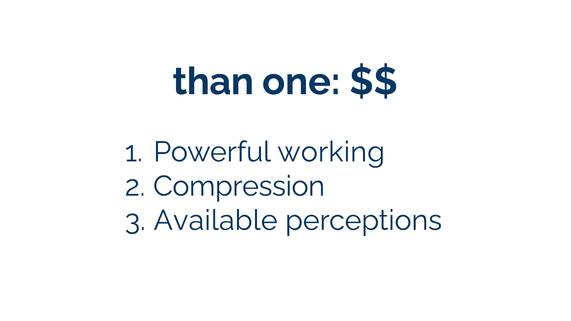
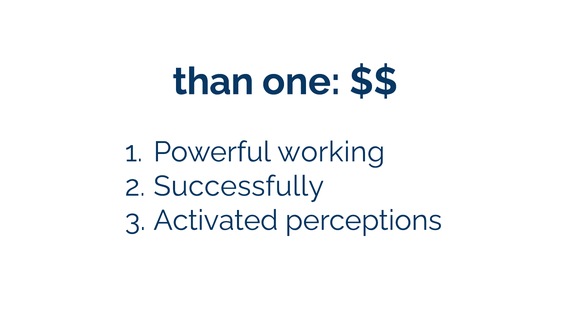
Compression: Compression -> Successfully (239, 186)
Available: Available -> Activated (216, 221)
